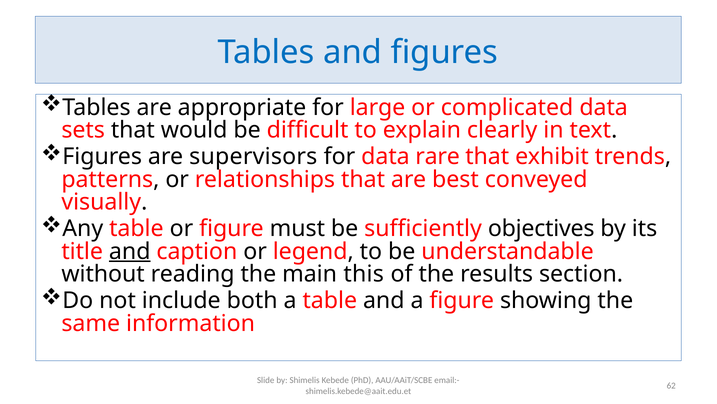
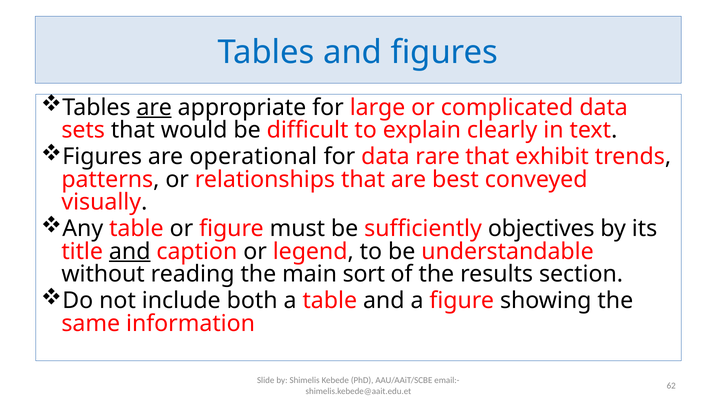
are underline: none -> present (154, 107)
supervisors: supervisors -> operational (253, 157)
this: this -> sort (364, 273)
